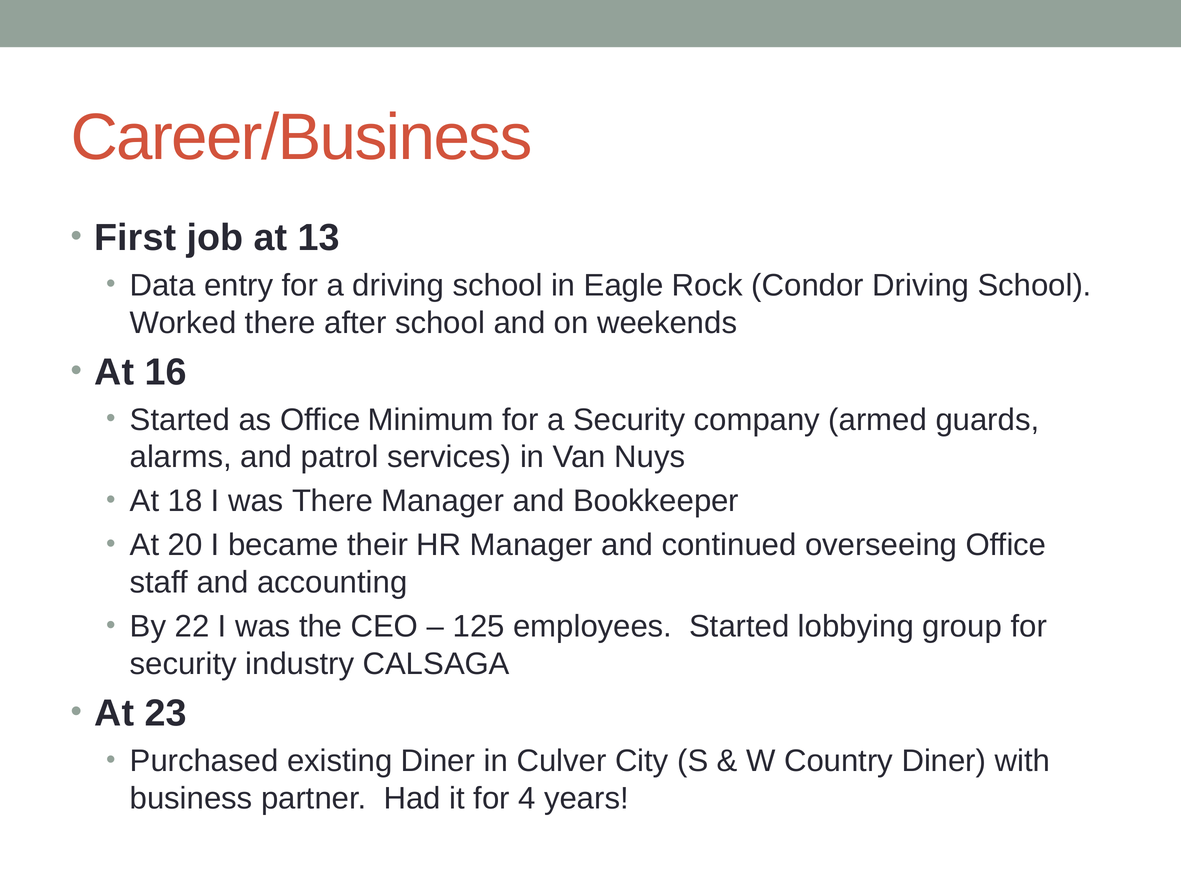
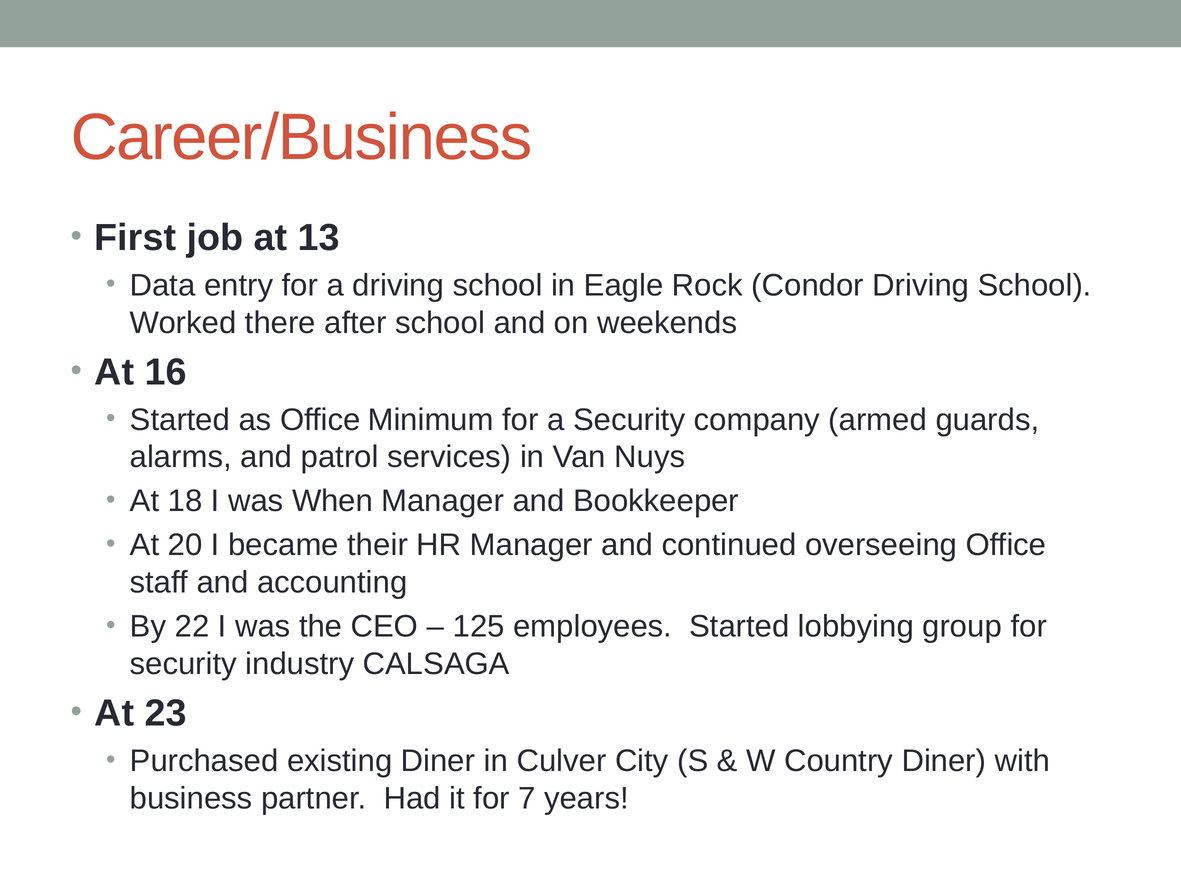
was There: There -> When (333, 501)
4: 4 -> 7 (527, 798)
